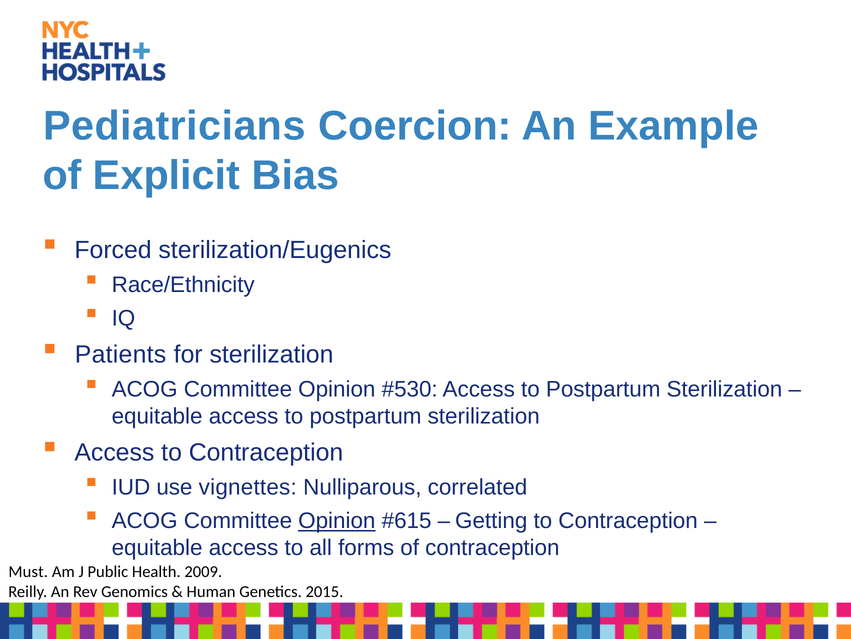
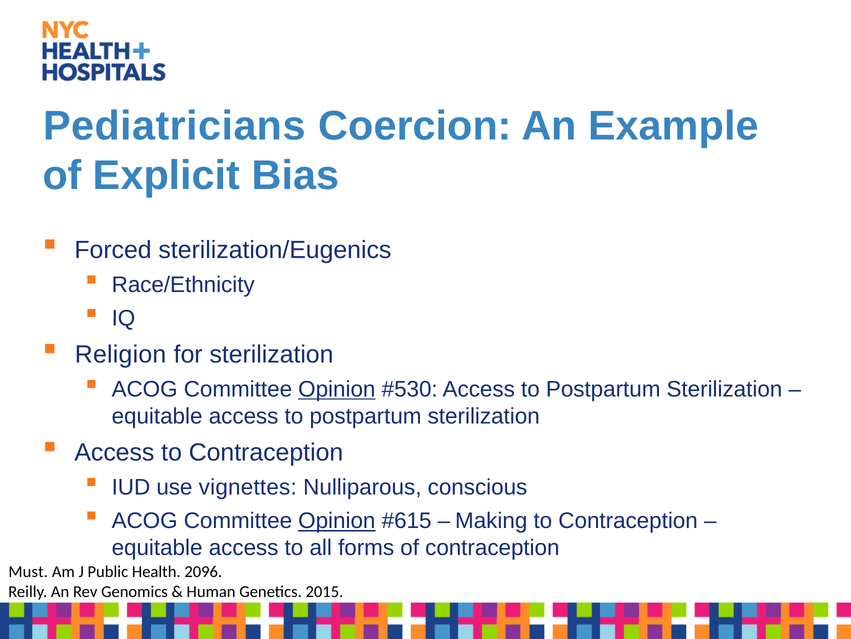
Patients: Patients -> Religion (121, 354)
Opinion underline: none -> present (337, 389)
correlated: correlated -> conscious (478, 487)
Getting: Getting -> Making (491, 520)
2009: 2009 -> 2096 (203, 571)
